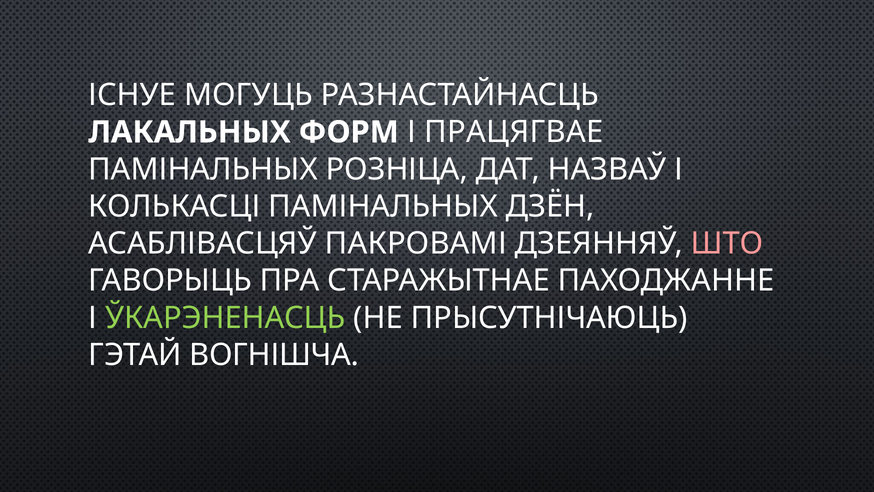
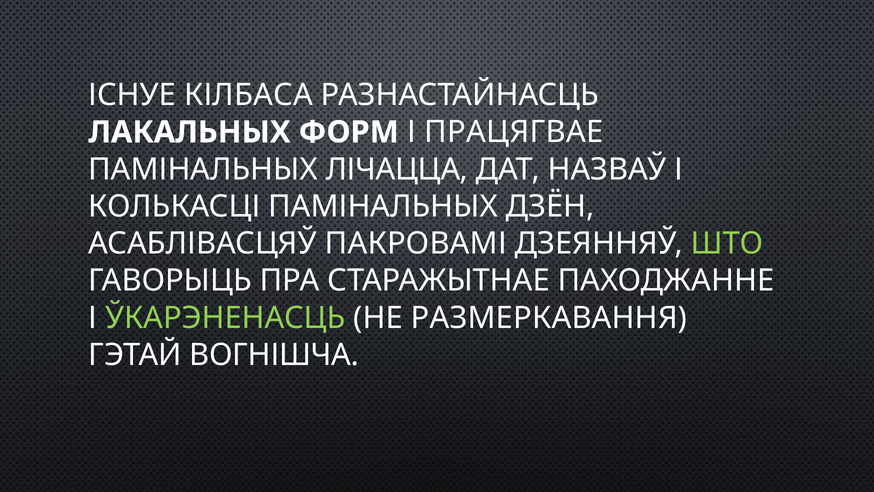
МОГУЦЬ: МОГУЦЬ -> КІЛБАСА (248, 95)
РОЗНІЦА: РОЗНІЦА -> ЛІЧАЦЦА (397, 169)
ШТО colour: pink -> light green (727, 243)
ПРЫСУТНІЧАЮЦЬ: ПРЫСУТНІЧАЮЦЬ -> РАЗМЕРКАВАННЯ (549, 318)
